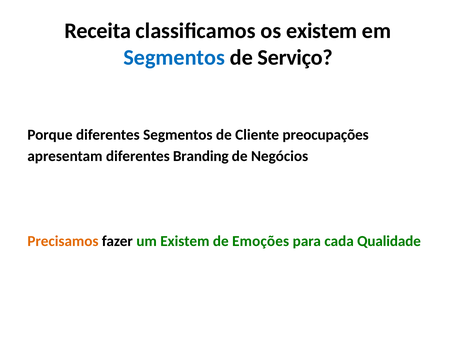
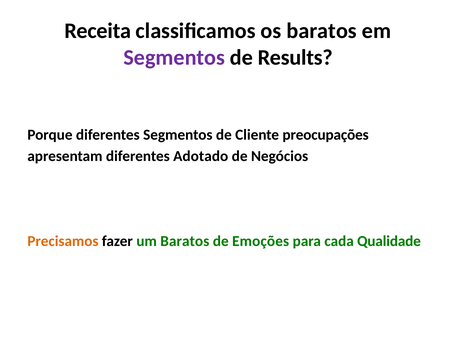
os existem: existem -> baratos (322, 31)
Segmentos colour: blue -> purple (174, 57)
Serviço: Serviço -> Results (295, 57)
Branding: Branding -> Adotado (201, 156)
um Existem: Existem -> Baratos (185, 241)
